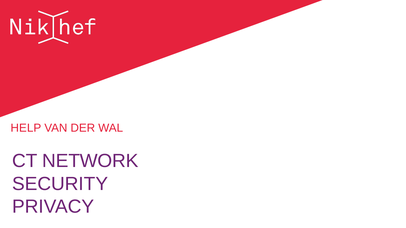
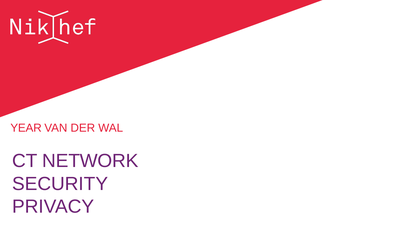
HELP: HELP -> YEAR (26, 128)
